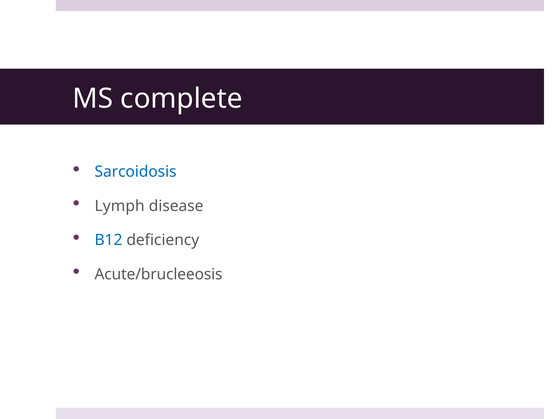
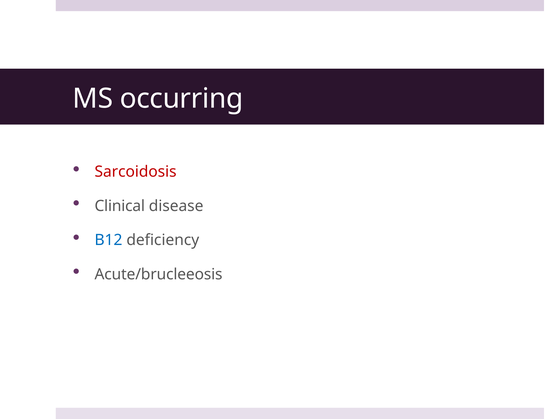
complete: complete -> occurring (182, 98)
Sarcoidosis colour: blue -> red (136, 172)
Lymph: Lymph -> Clinical (120, 206)
